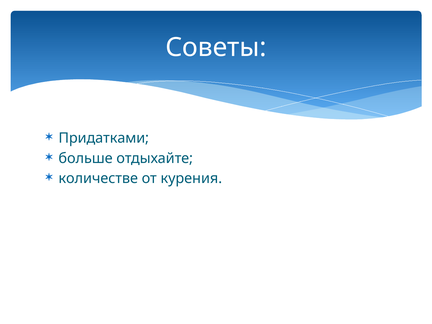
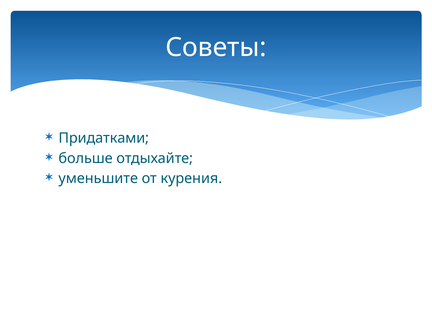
количестве: количестве -> уменьшите (98, 179)
